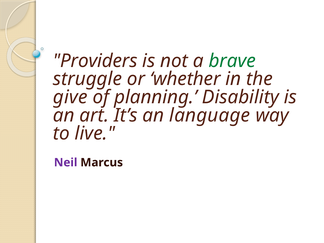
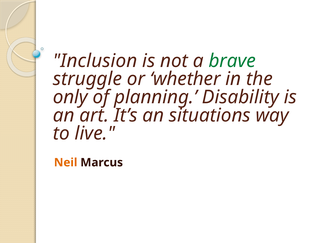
Providers: Providers -> Inclusion (95, 61)
give: give -> only (70, 97)
language: language -> situations (210, 115)
Neil colour: purple -> orange (66, 163)
